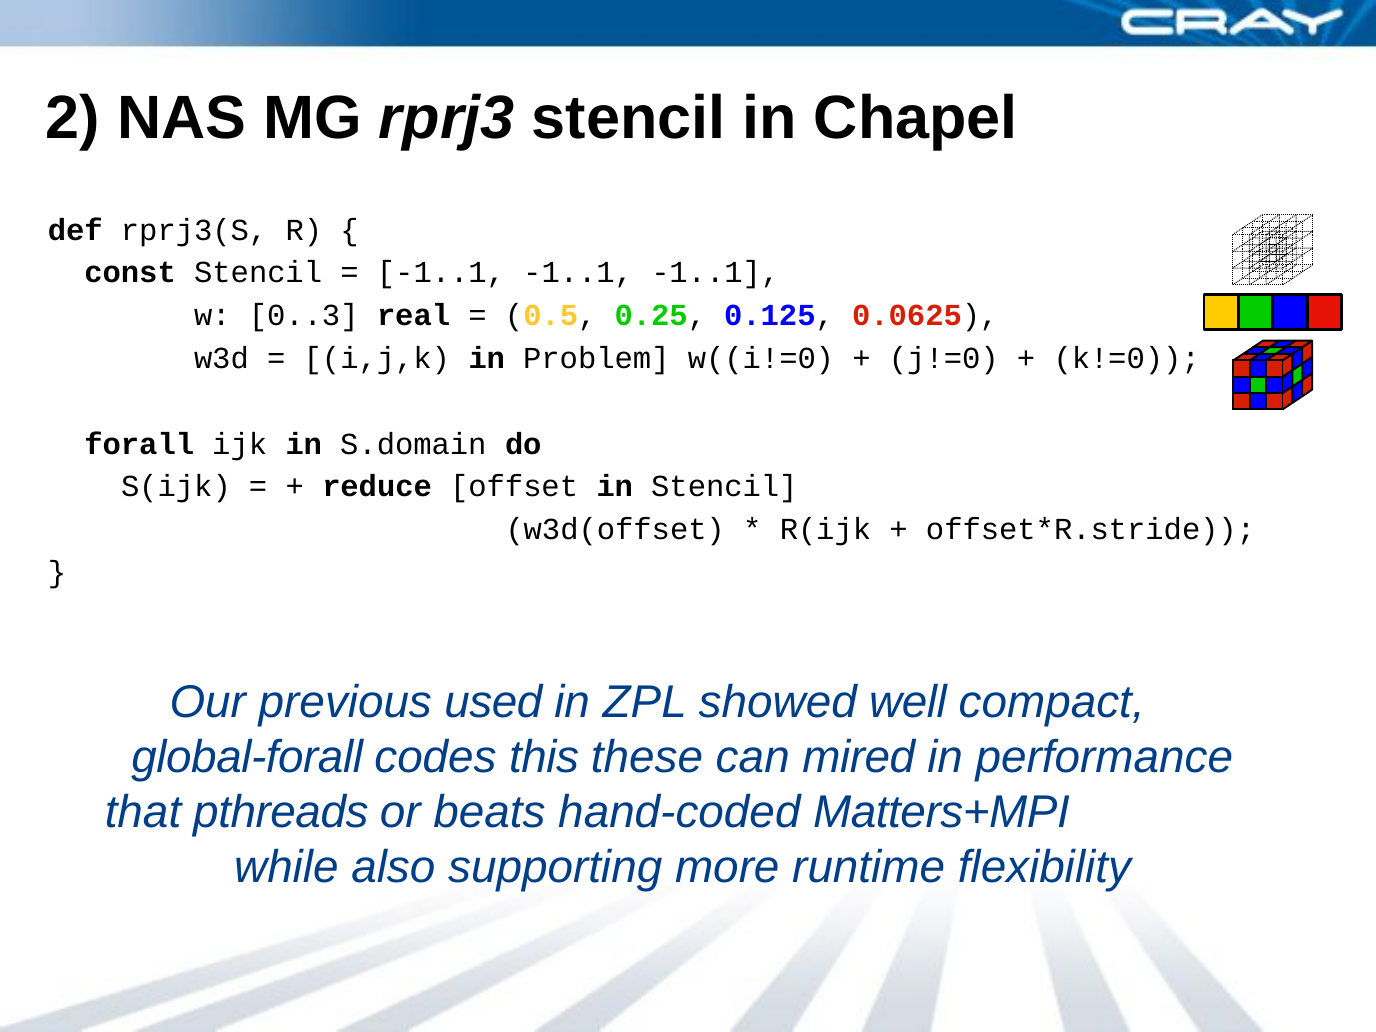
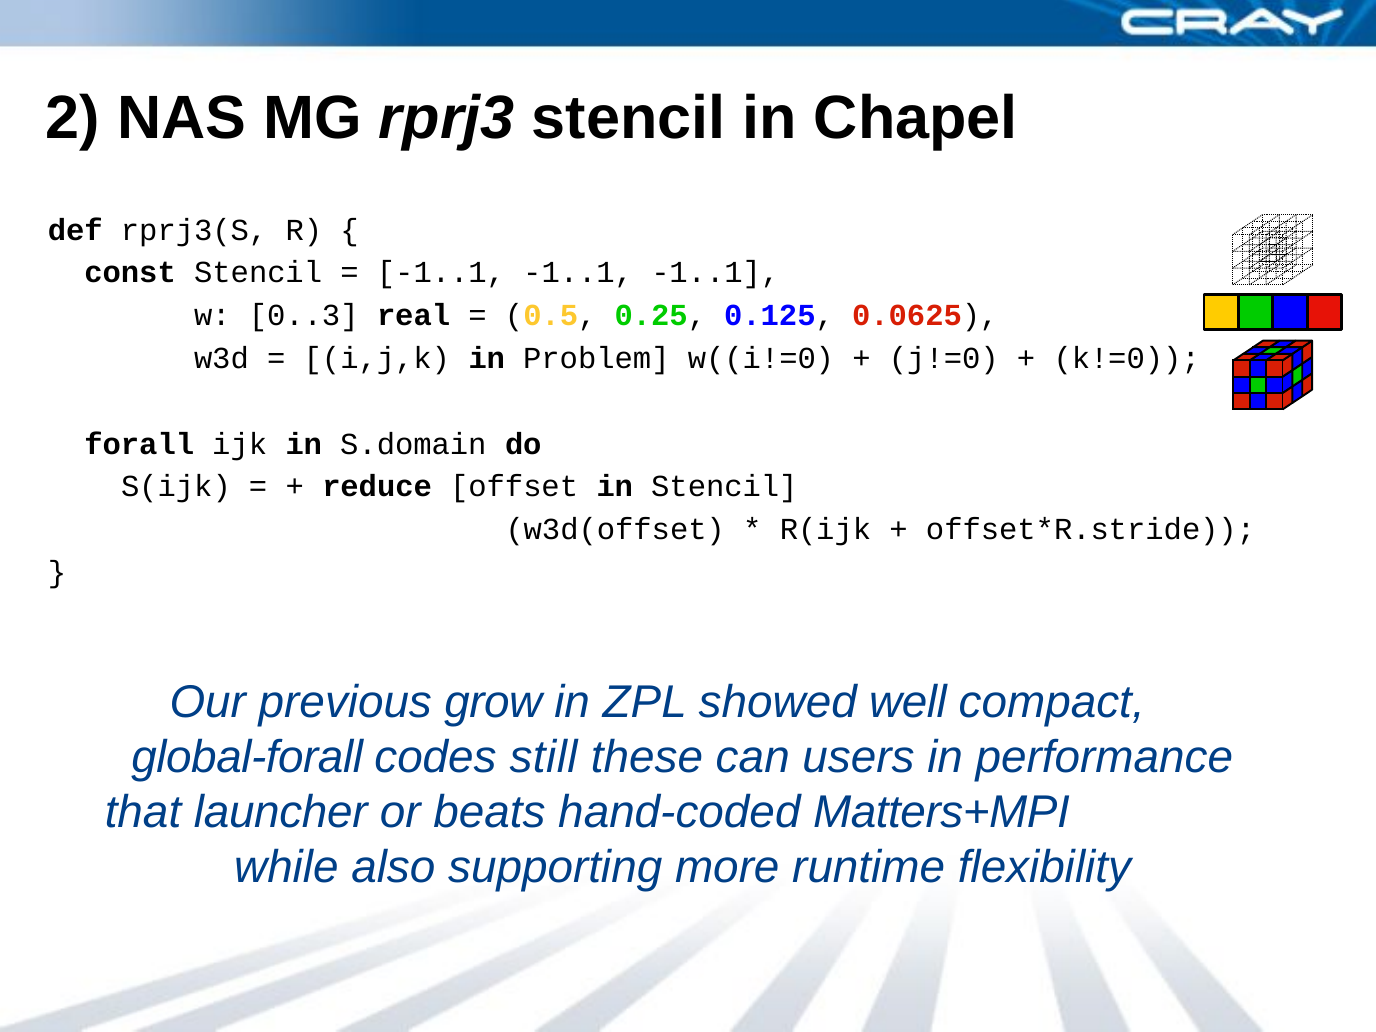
used: used -> grow (493, 703)
this: this -> still (544, 758)
mired: mired -> users (858, 758)
pthreads: pthreads -> launcher (281, 813)
